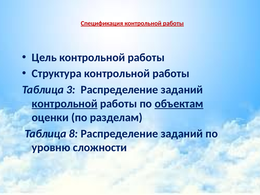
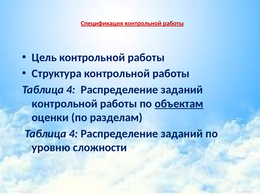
3: 3 -> 4 (71, 90)
контрольной underline: present -> none (65, 104)
8: 8 -> 4 (73, 134)
